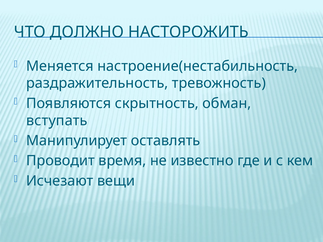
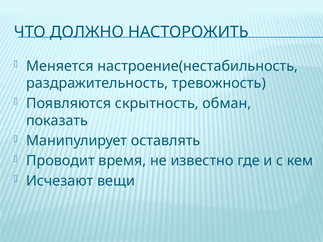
вступать: вступать -> показать (57, 121)
